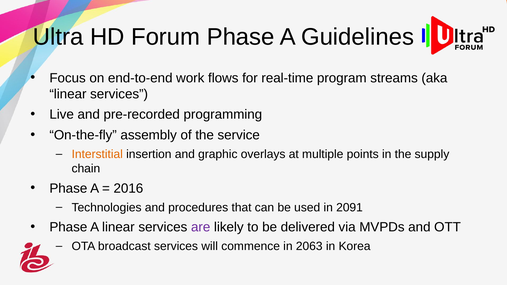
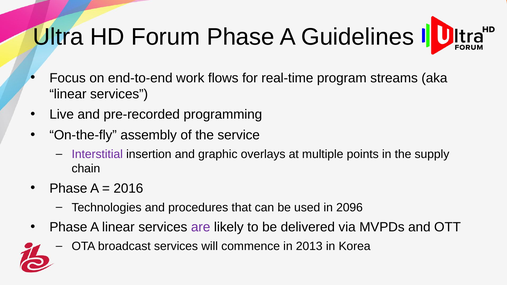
Interstitial colour: orange -> purple (97, 154)
2091: 2091 -> 2096 (350, 208)
2063: 2063 -> 2013 (309, 246)
